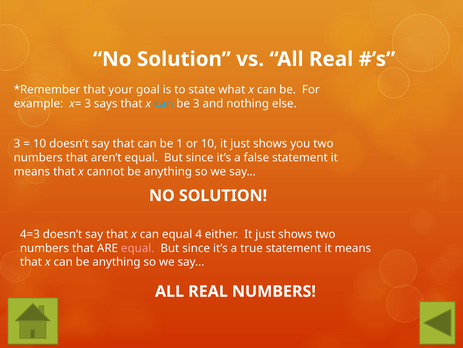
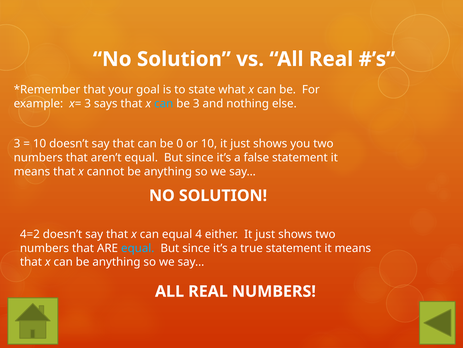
1: 1 -> 0 (180, 144)
4=3: 4=3 -> 4=2 (30, 234)
equal colour: pink -> light blue (138, 248)
